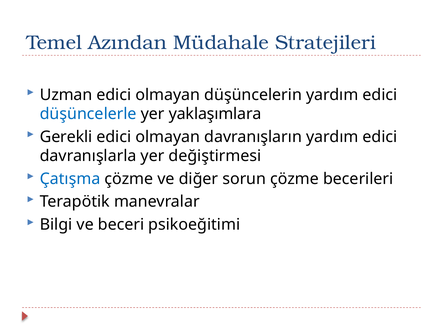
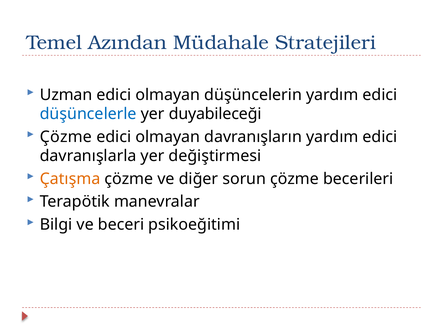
yaklaşımlara: yaklaşımlara -> duyabileceği (215, 114)
Gerekli: Gerekli -> Çözme (66, 137)
Çatışma colour: blue -> orange (70, 179)
